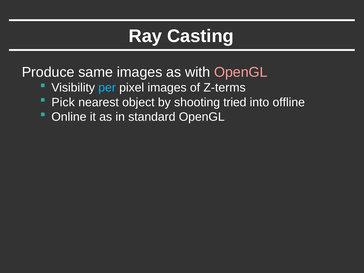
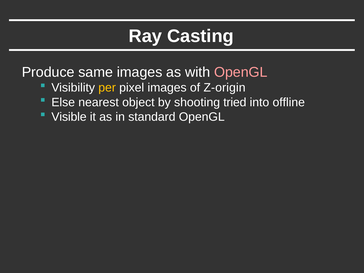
per colour: light blue -> yellow (107, 88)
Z-terms: Z-terms -> Z-origin (225, 88)
Pick: Pick -> Else (63, 102)
Online: Online -> Visible (69, 117)
